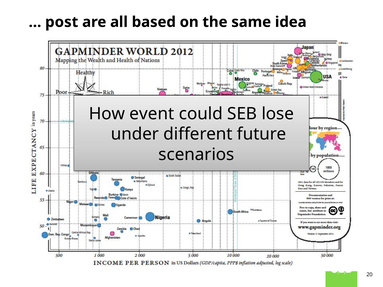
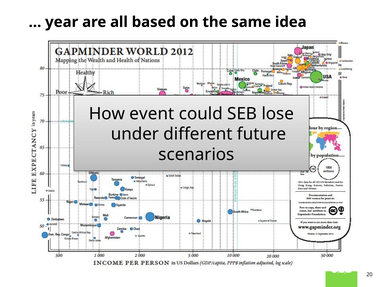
post: post -> year (62, 22)
